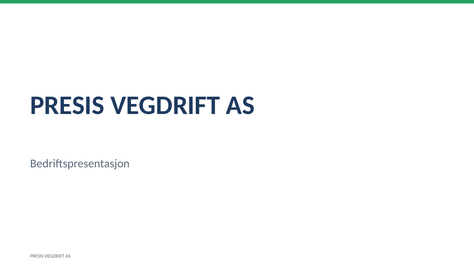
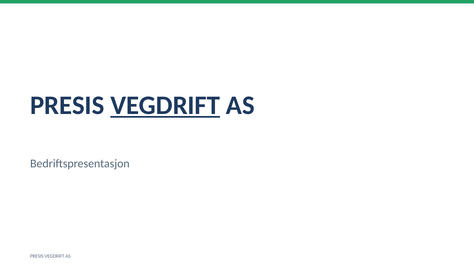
VEGDRIFT underline: none -> present (165, 105)
